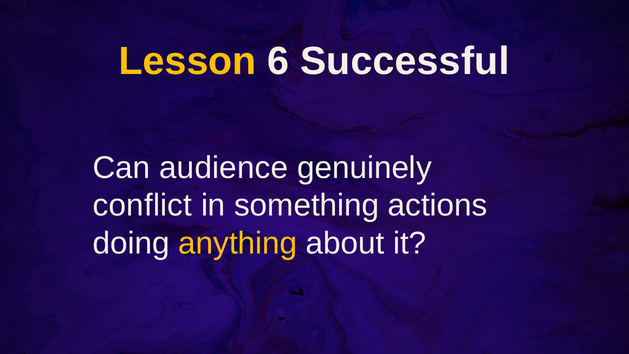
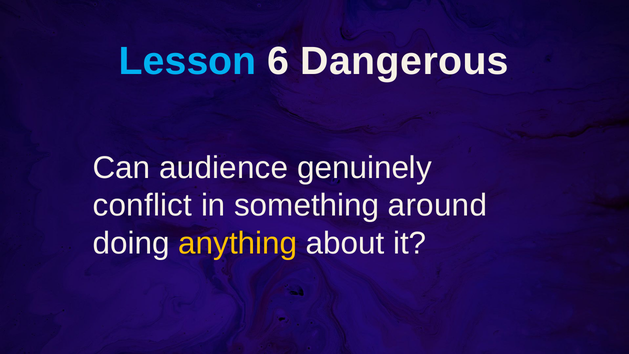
Lesson colour: yellow -> light blue (188, 61)
Successful: Successful -> Dangerous (405, 61)
actions: actions -> around (438, 205)
